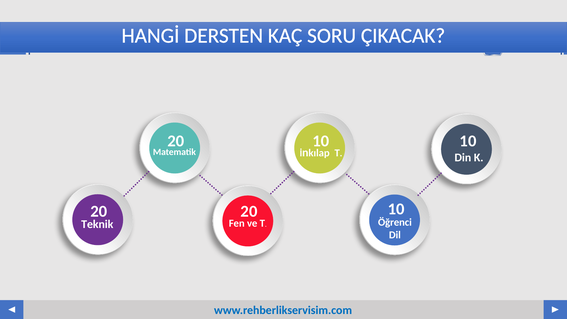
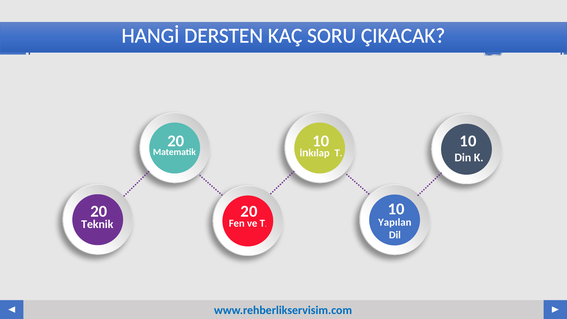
Öğrenci: Öğrenci -> Yapılan (395, 222)
